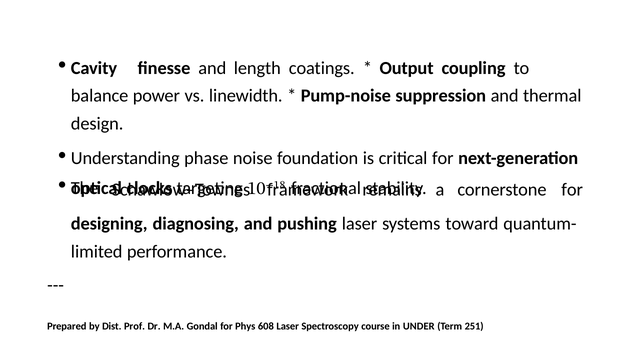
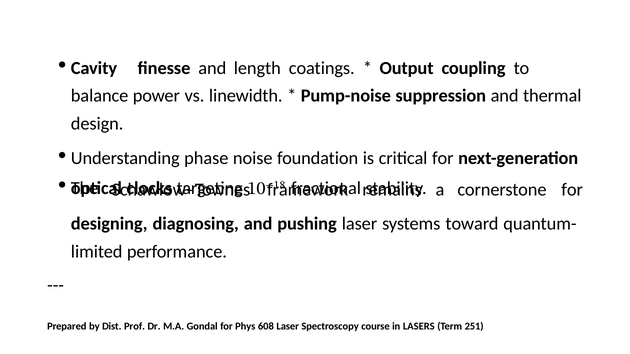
UNDER: UNDER -> LASERS (419, 327)
